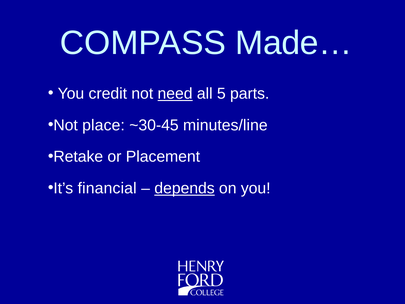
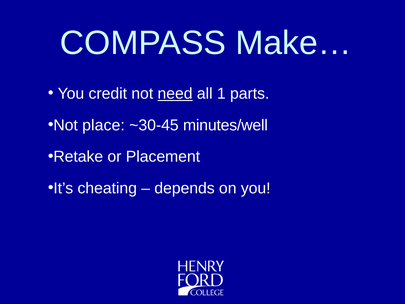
Made…: Made… -> Make… (294, 43)
5: 5 -> 1 (221, 94)
minutes/line: minutes/line -> minutes/well (225, 125)
financial: financial -> cheating (107, 188)
depends underline: present -> none (185, 188)
